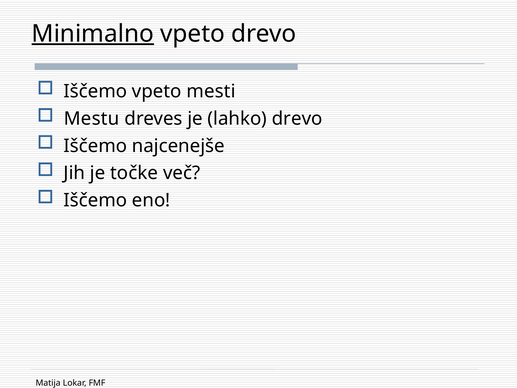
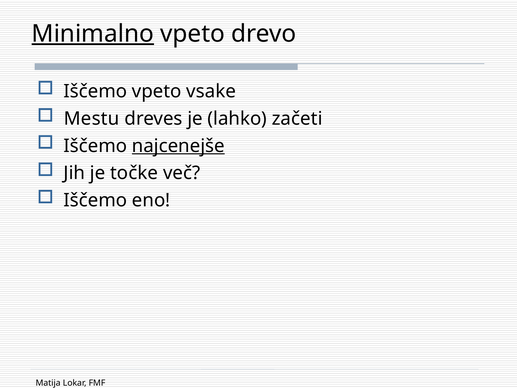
mesti: mesti -> vsake (211, 91)
lahko drevo: drevo -> začeti (297, 118)
najcenejše underline: none -> present (178, 146)
